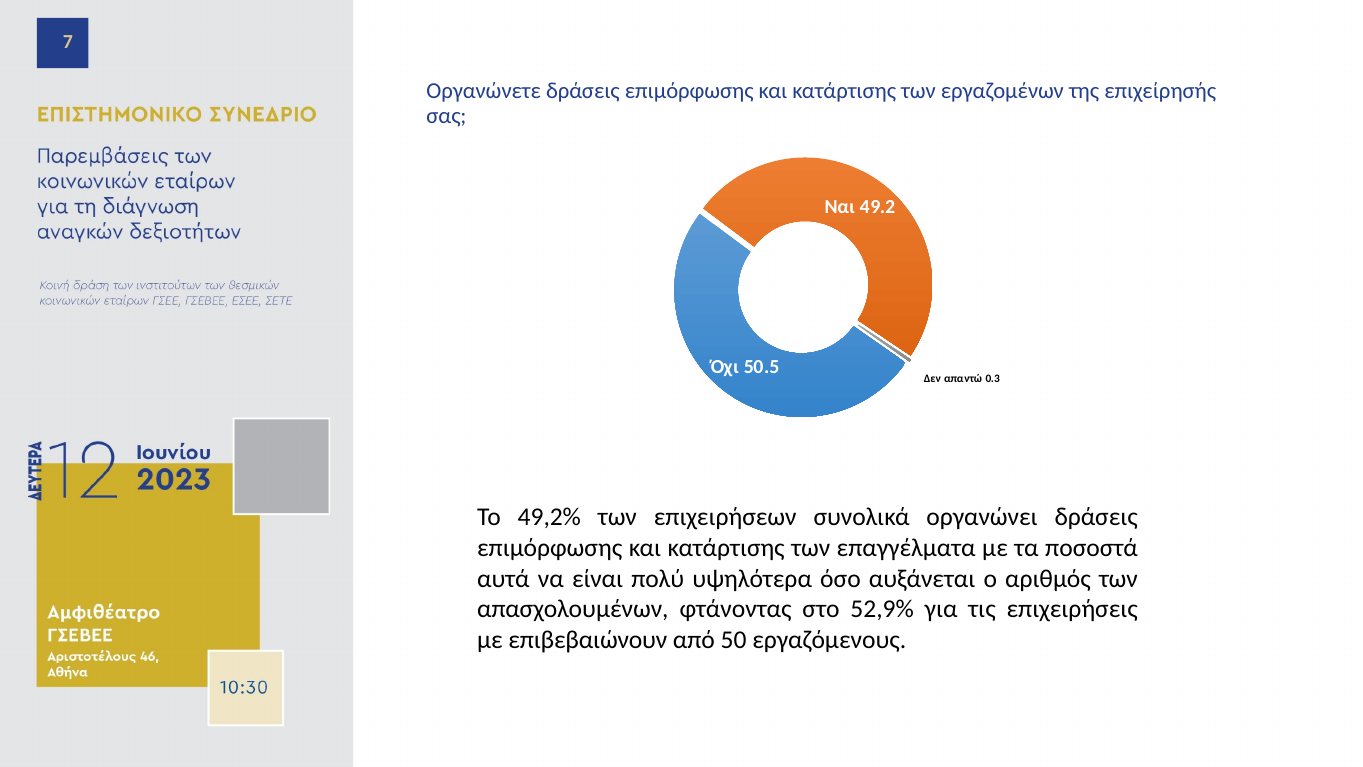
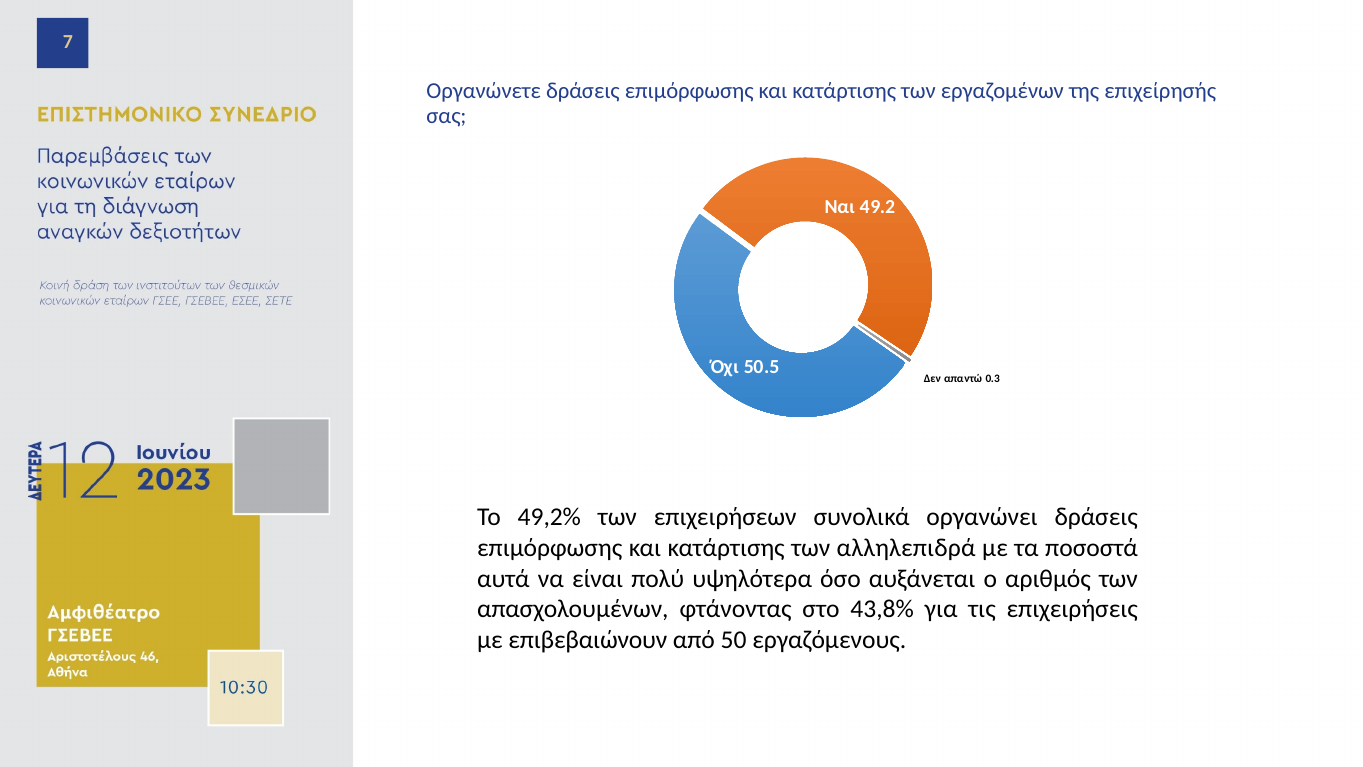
επαγγέλματα: επαγγέλματα -> αλληλεπιδρά (906, 548)
52,9%: 52,9% -> 43,8% (882, 609)
